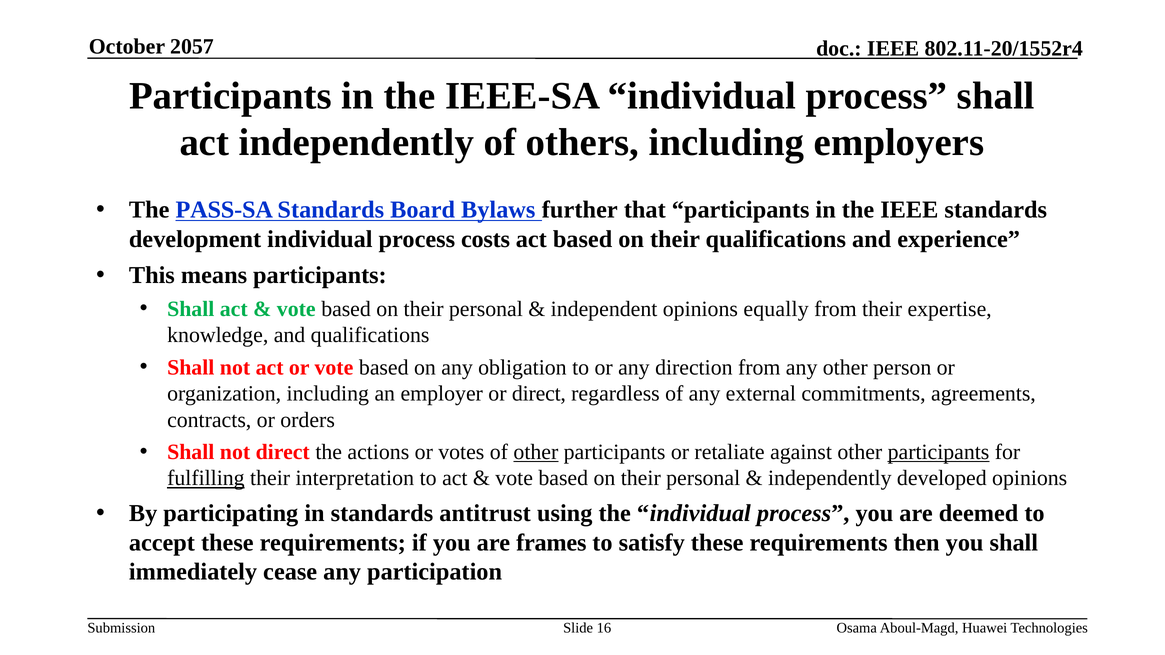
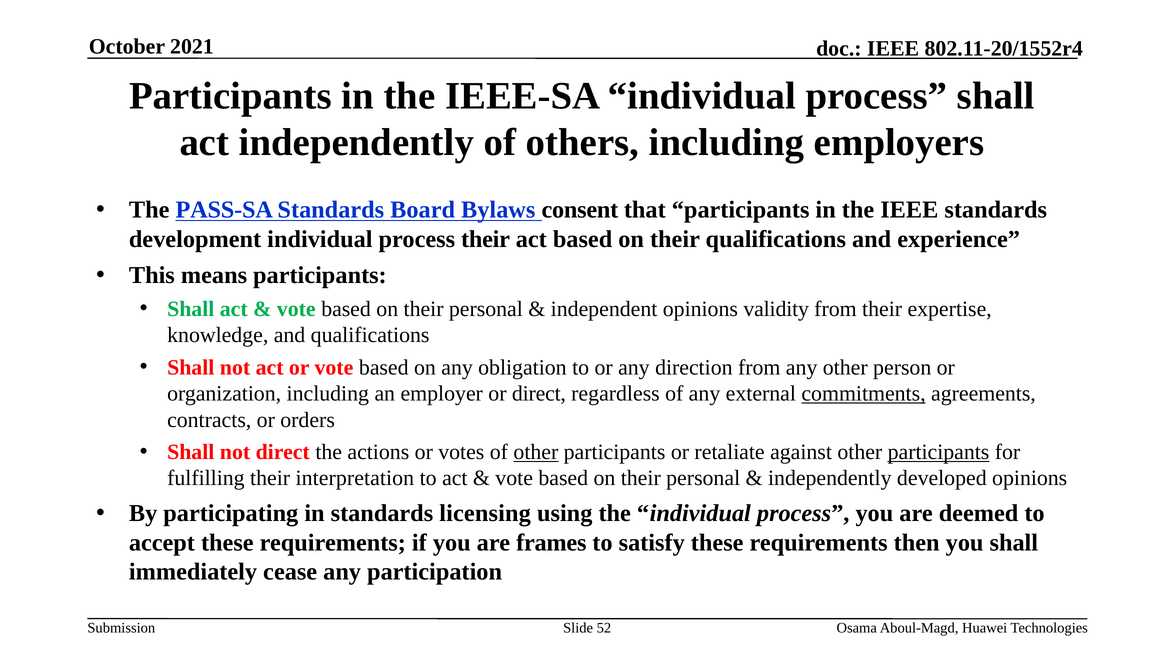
2057: 2057 -> 2021 (192, 46)
further: further -> consent (580, 210)
process costs: costs -> their (486, 239)
equally: equally -> validity (776, 309)
commitments underline: none -> present (864, 394)
fulfilling underline: present -> none (206, 478)
antitrust: antitrust -> licensing (485, 514)
16: 16 -> 52 (604, 628)
